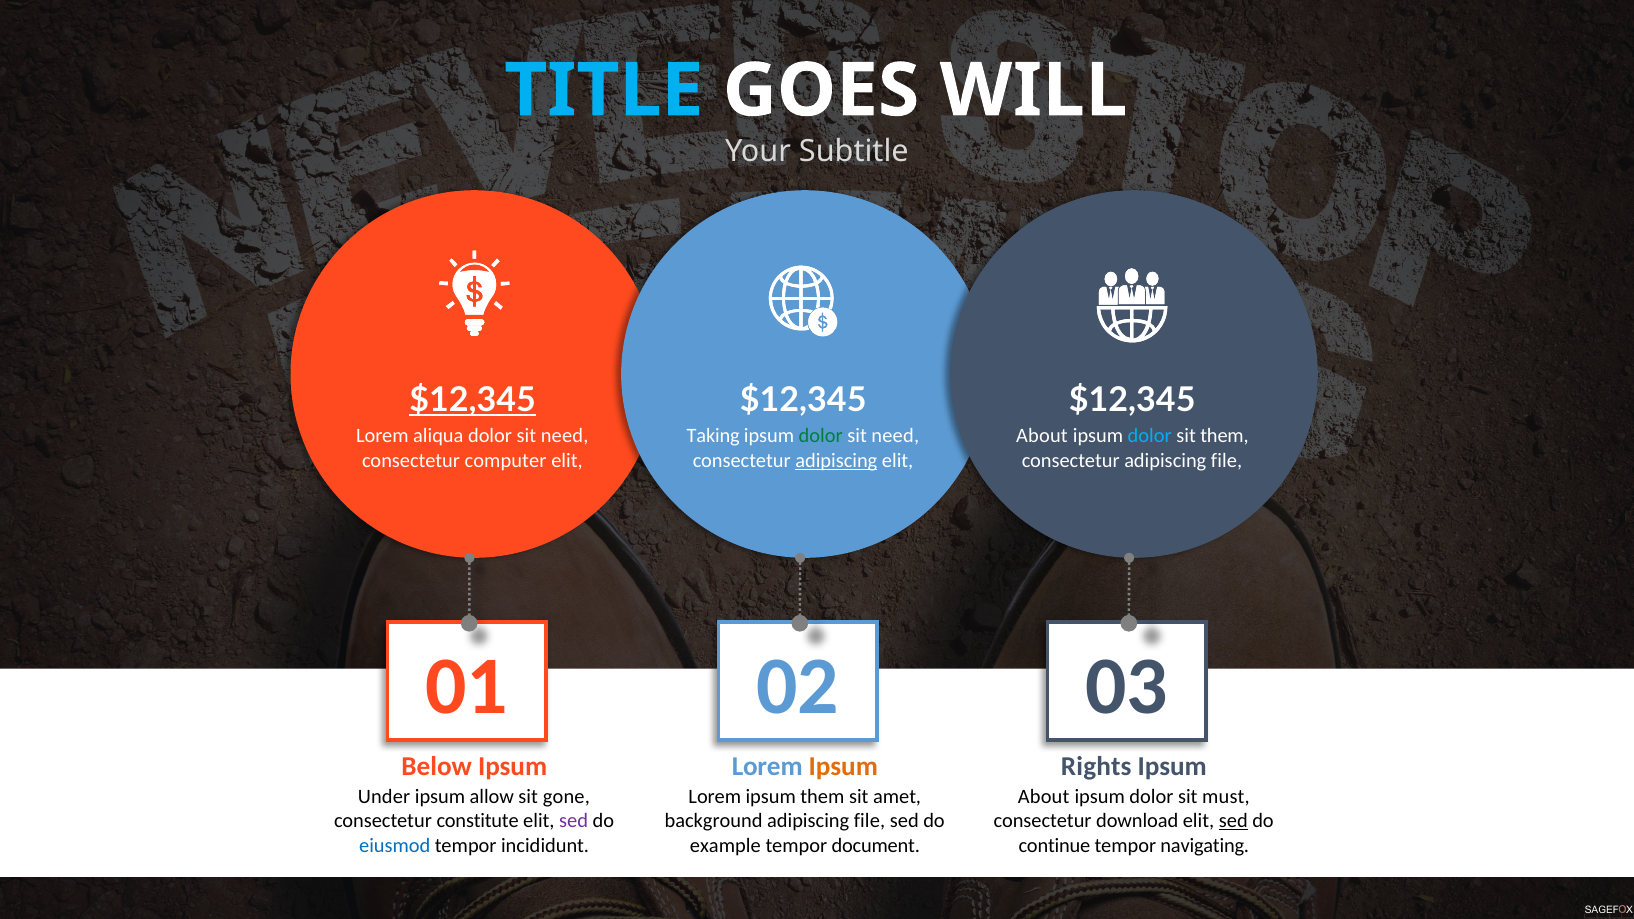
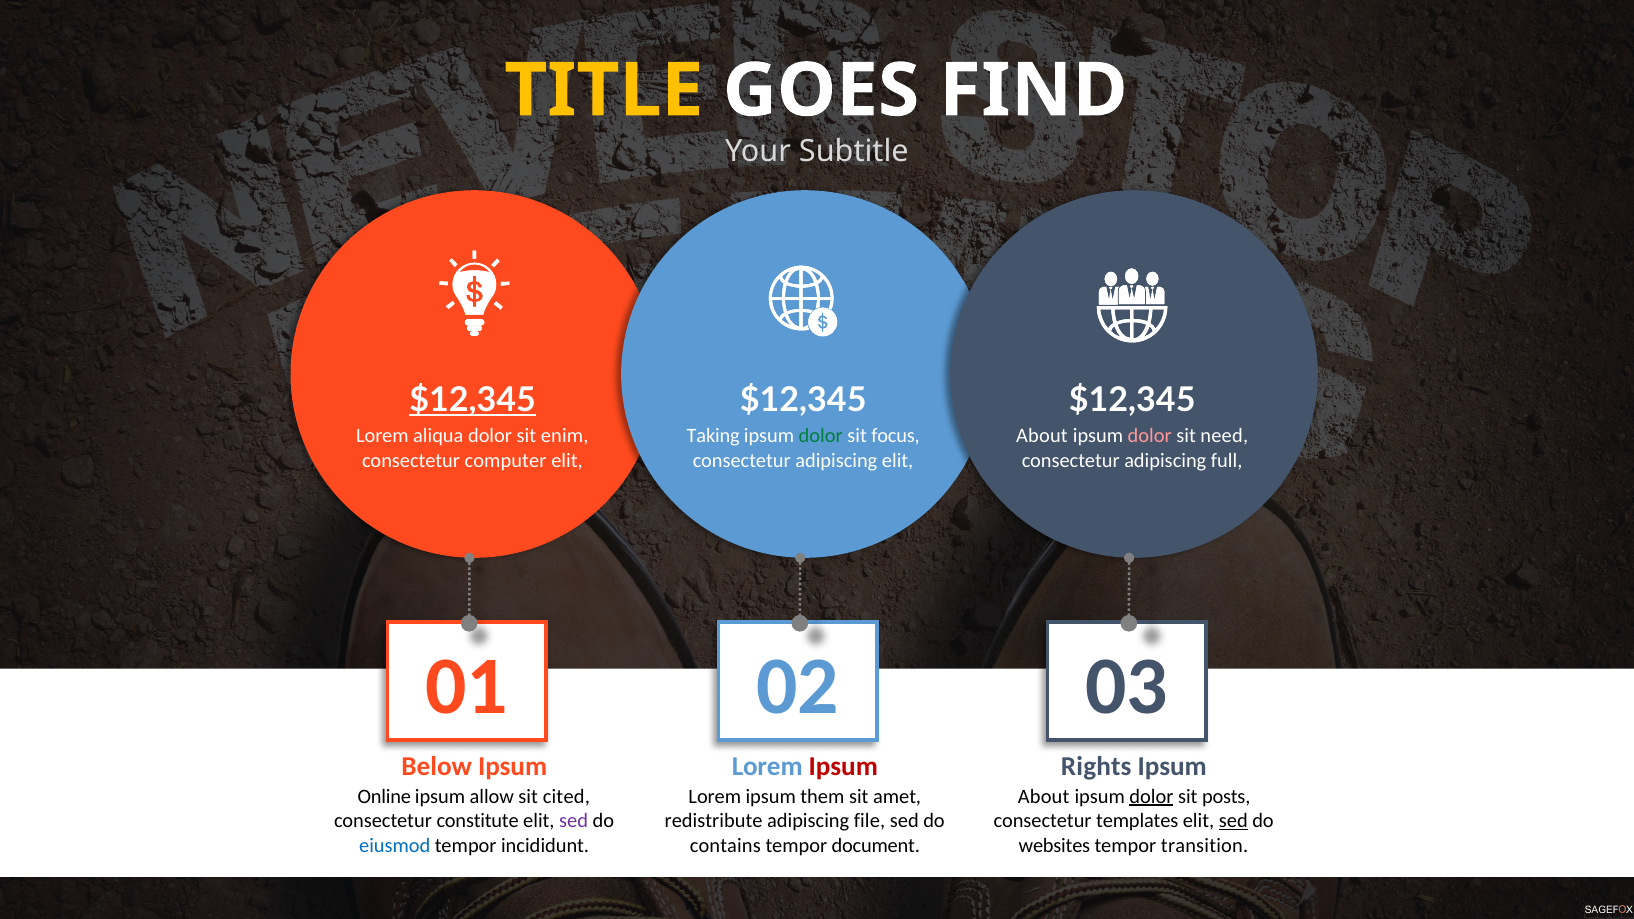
TITLE colour: light blue -> yellow (604, 91)
WILL: WILL -> FIND (1034, 91)
need: need -> enim (565, 436)
need: need -> focus (895, 436)
dolor colour: light blue -> pink (1150, 436)
sit them: them -> need (1224, 436)
adipiscing underline: present -> none (836, 461)
consectetur adipiscing file: file -> full (1227, 461)
Ipsum colour: orange -> red (843, 767)
Under: Under -> Online (384, 796)
gone: gone -> cited (566, 796)
dolor underline: none -> present (1151, 796)
must: must -> posts (1226, 796)
background: background -> redistribute (714, 821)
download: download -> templates (1137, 821)
example: example -> contains (725, 845)
continue: continue -> websites (1054, 845)
navigating: navigating -> transition (1205, 845)
